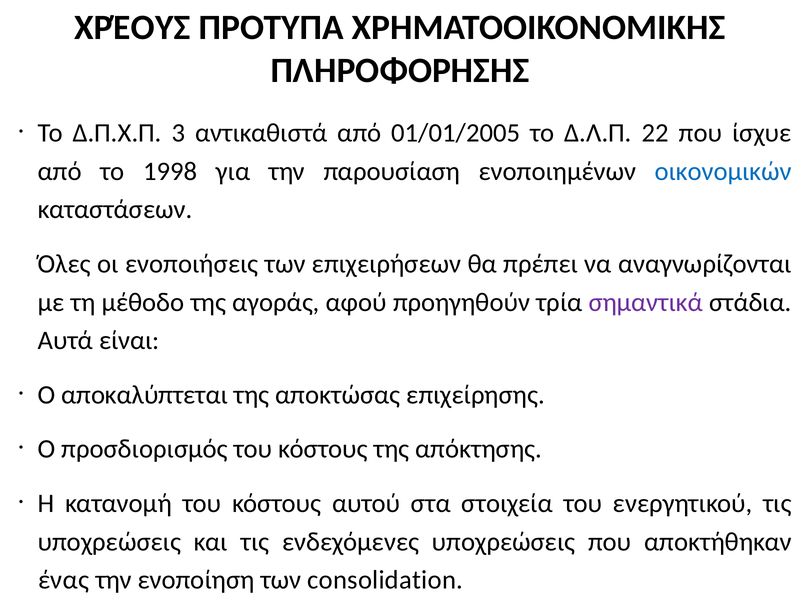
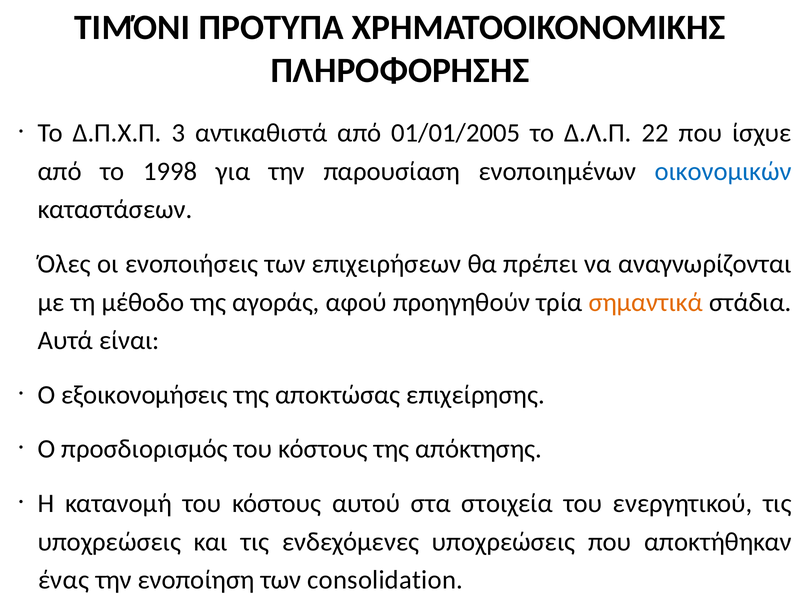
ΧΡΈΟΥΣ: ΧΡΈΟΥΣ -> ΤΙΜΌΝΙ (132, 28)
σημαντικά colour: purple -> orange (646, 302)
αποκαλύπτεται: αποκαλύπτεται -> εξοικονομήσεις (145, 395)
